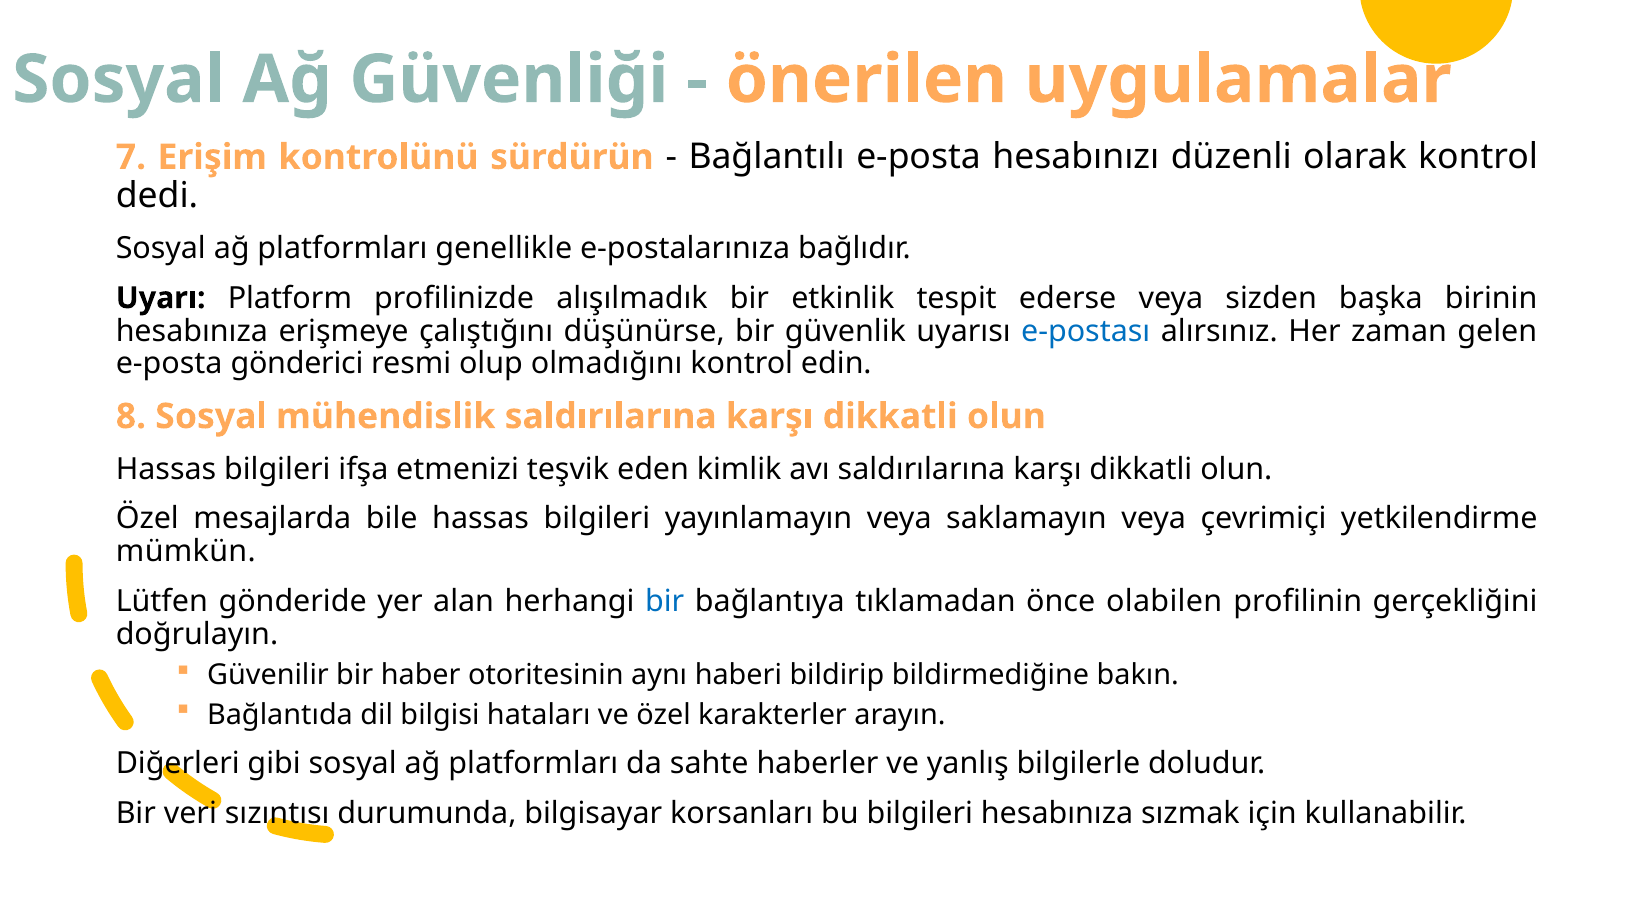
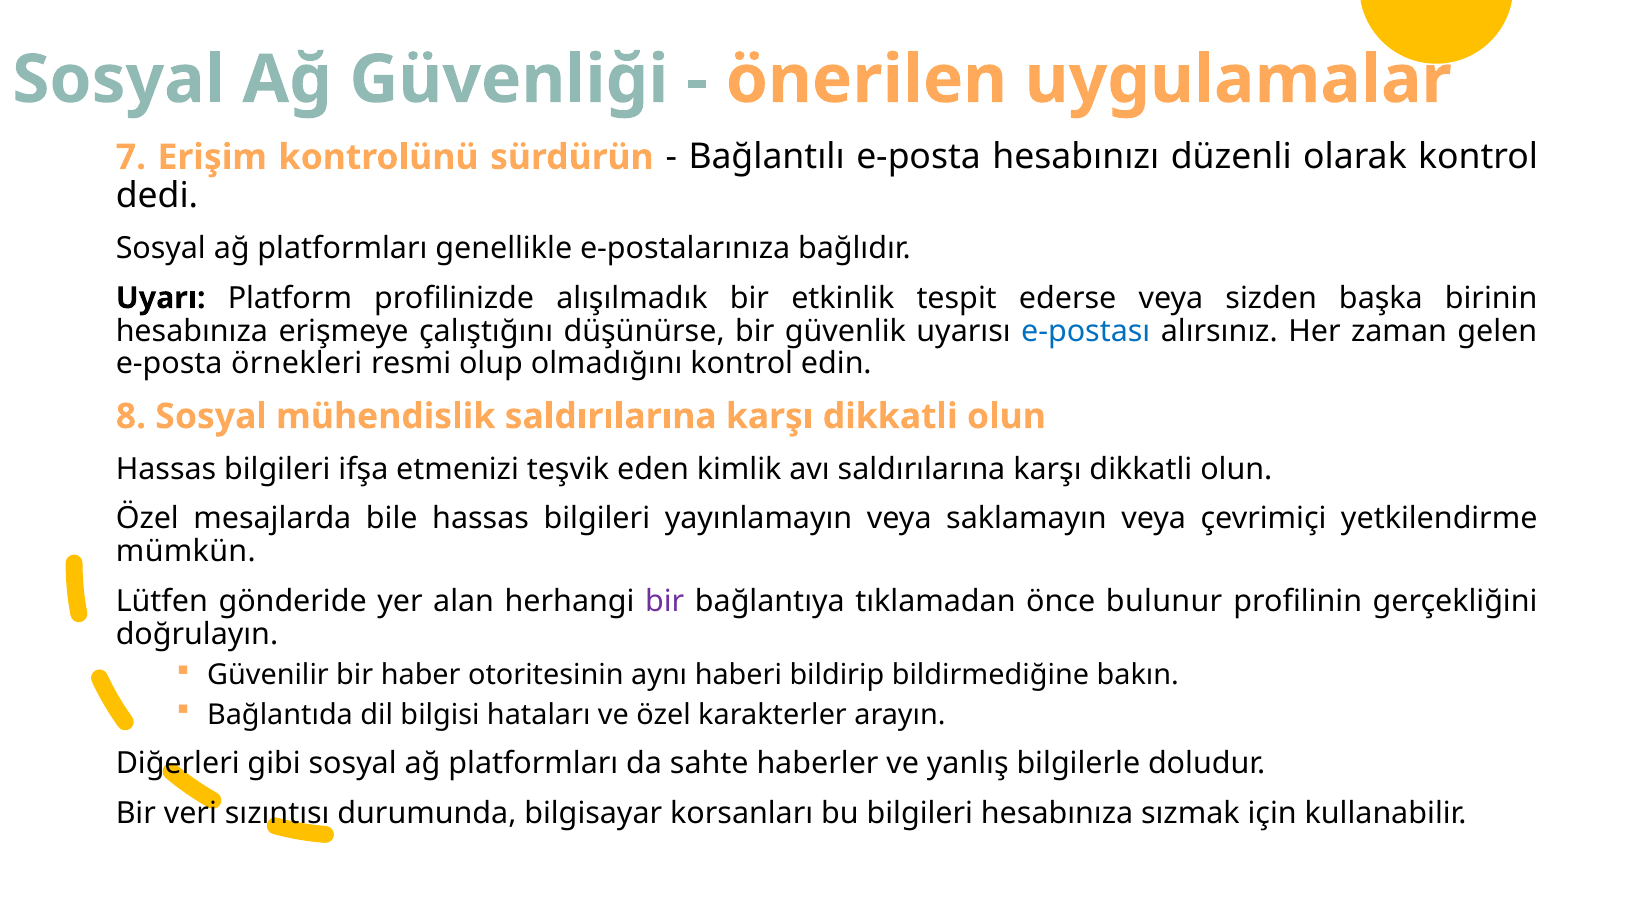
gönderici: gönderici -> örnekleri (297, 364)
bir colour: blue -> purple (665, 602)
olabilen: olabilen -> bulunur (1164, 602)
